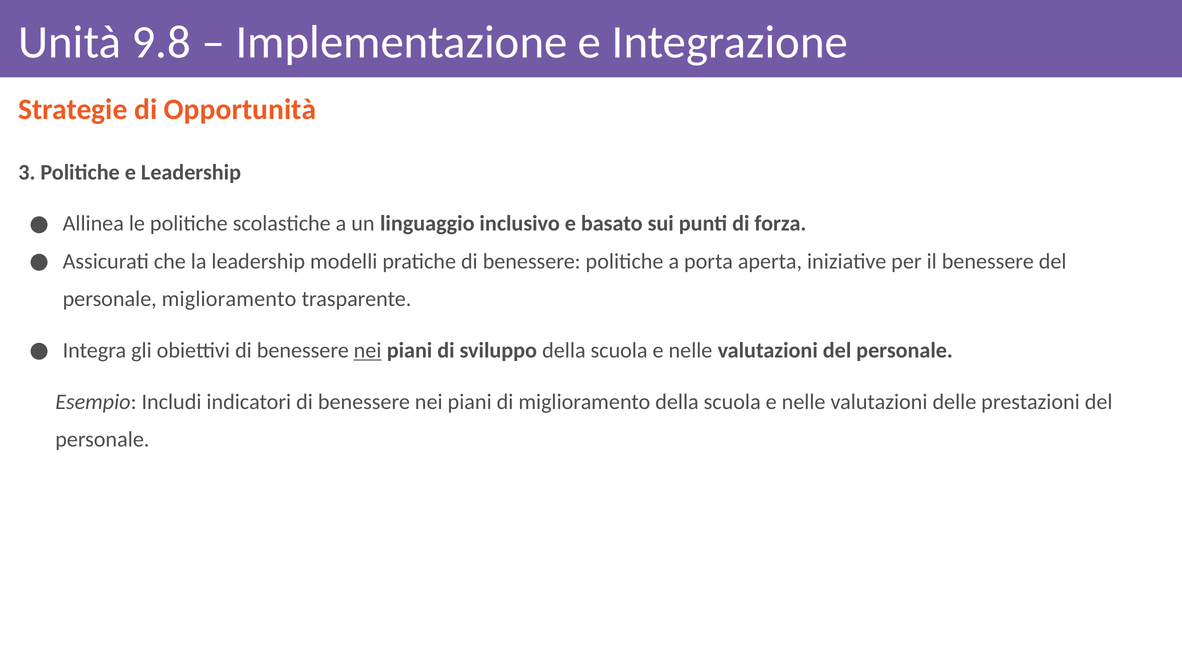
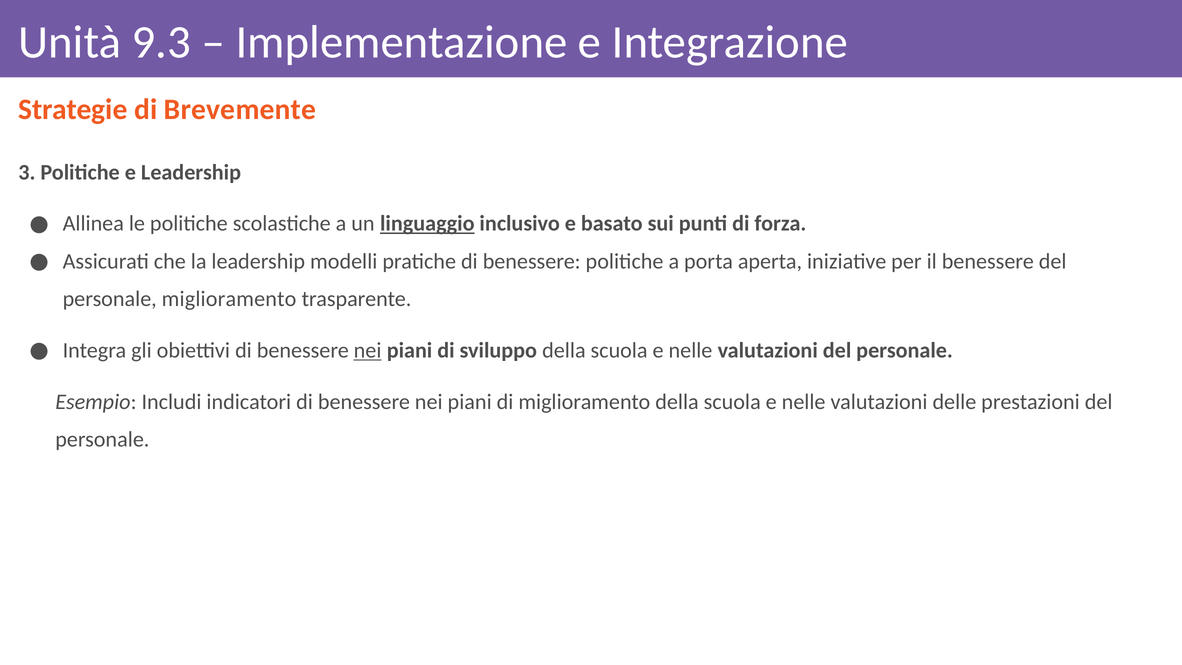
9.8: 9.8 -> 9.3 (161, 42)
Opportunità: Opportunità -> Brevemente (240, 109)
linguaggio underline: none -> present (427, 224)
